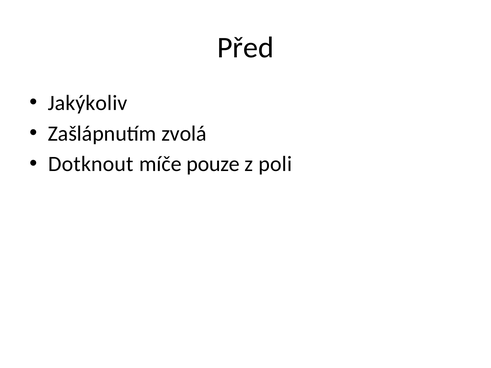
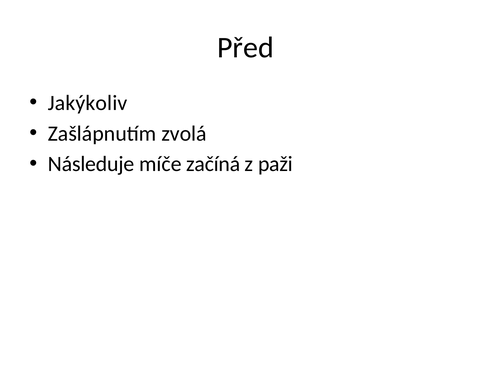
Dotknout: Dotknout -> Následuje (91, 164)
pouze: pouze -> začíná (213, 164)
poli: poli -> paži (275, 164)
